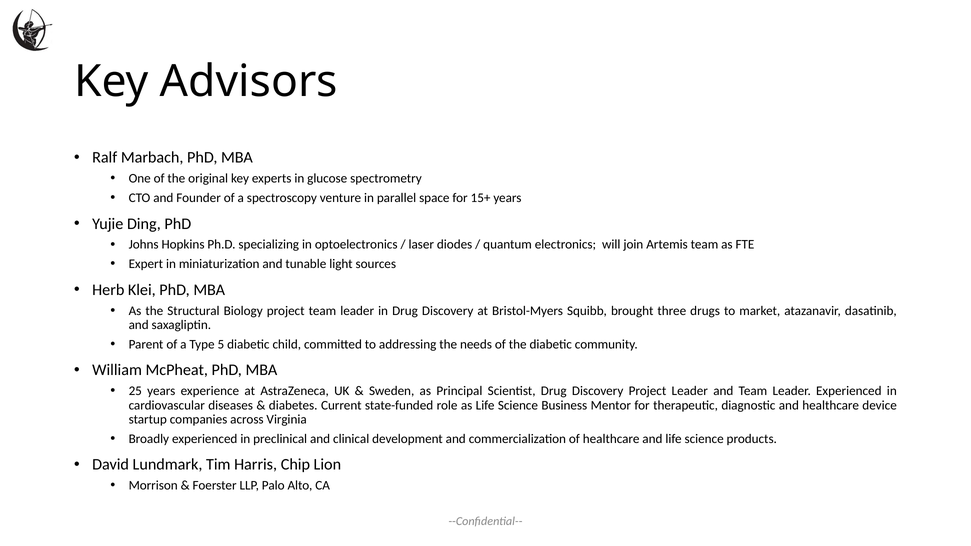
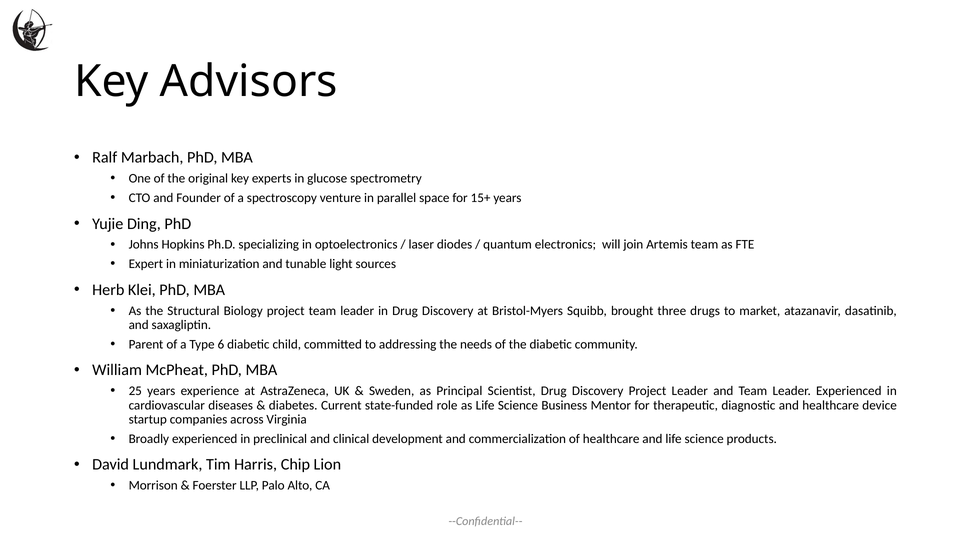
5: 5 -> 6 (221, 344)
